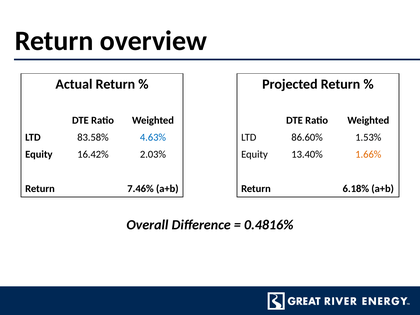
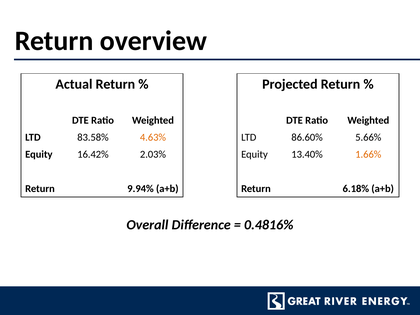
4.63% colour: blue -> orange (153, 137)
1.53%: 1.53% -> 5.66% (368, 137)
7.46%: 7.46% -> 9.94% (141, 189)
